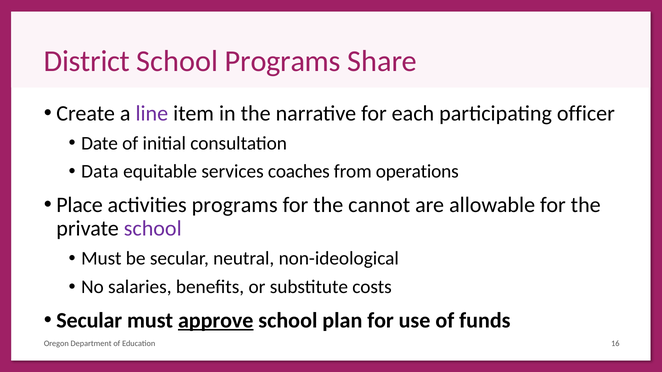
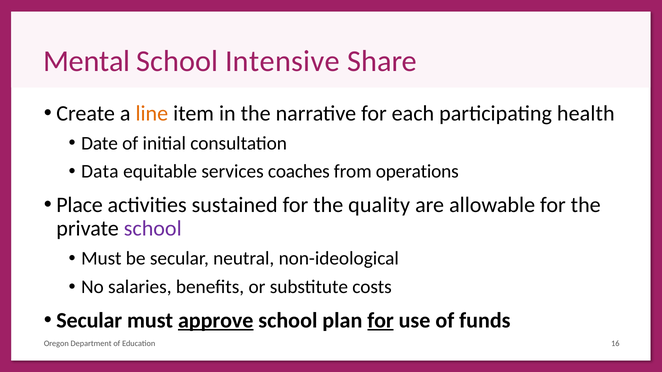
District: District -> Mental (87, 61)
School Programs: Programs -> Intensive (282, 61)
line colour: purple -> orange (152, 113)
officer: officer -> health (586, 113)
activities programs: programs -> sustained (235, 205)
cannot: cannot -> quality (379, 205)
for underline: none -> present (381, 321)
